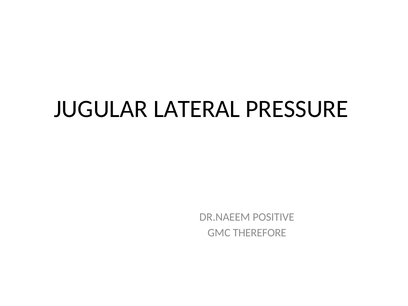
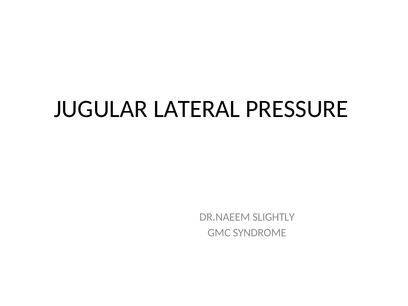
POSITIVE: POSITIVE -> SLIGHTLY (274, 217)
THEREFORE: THEREFORE -> SYNDROME (260, 233)
